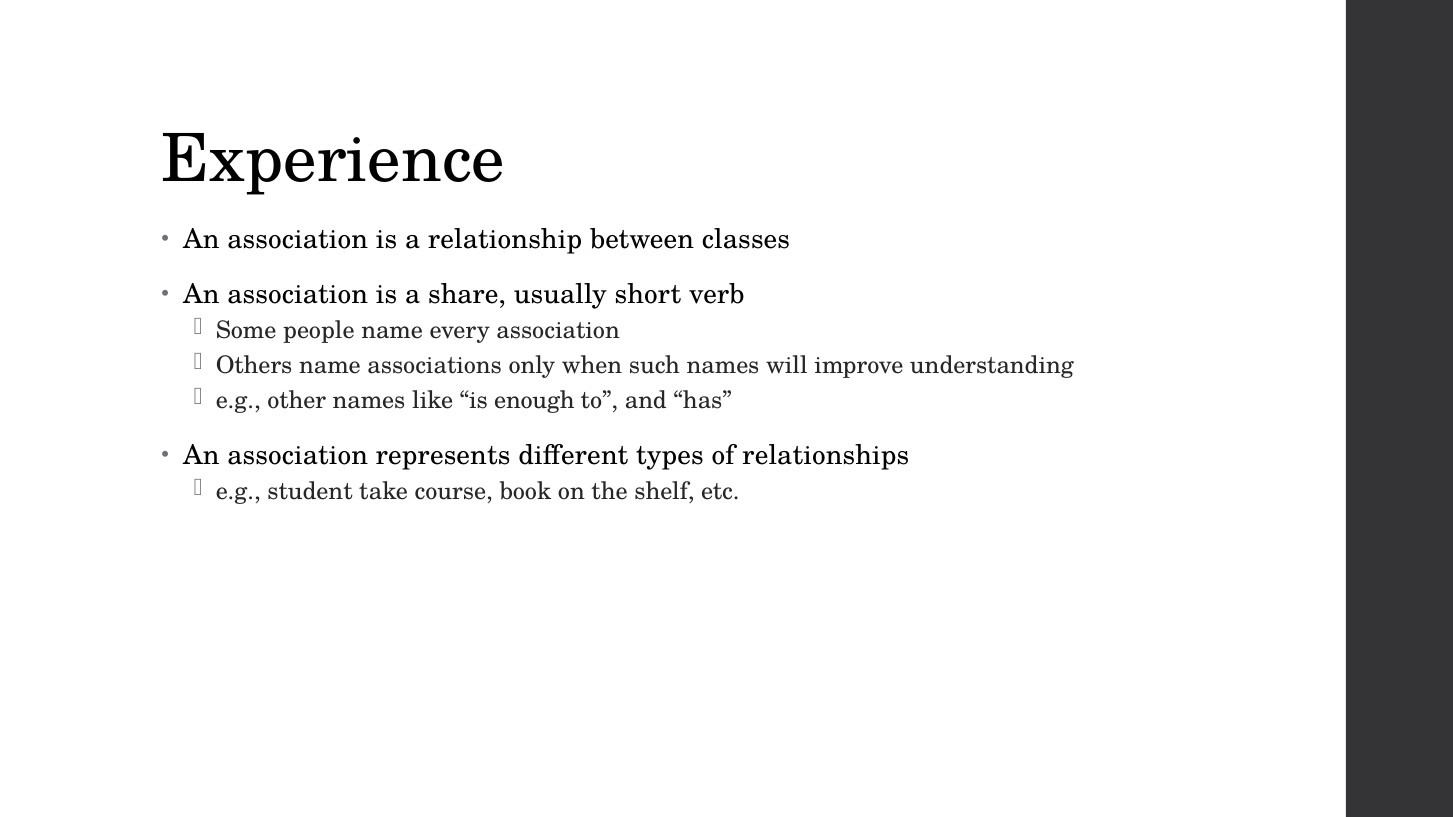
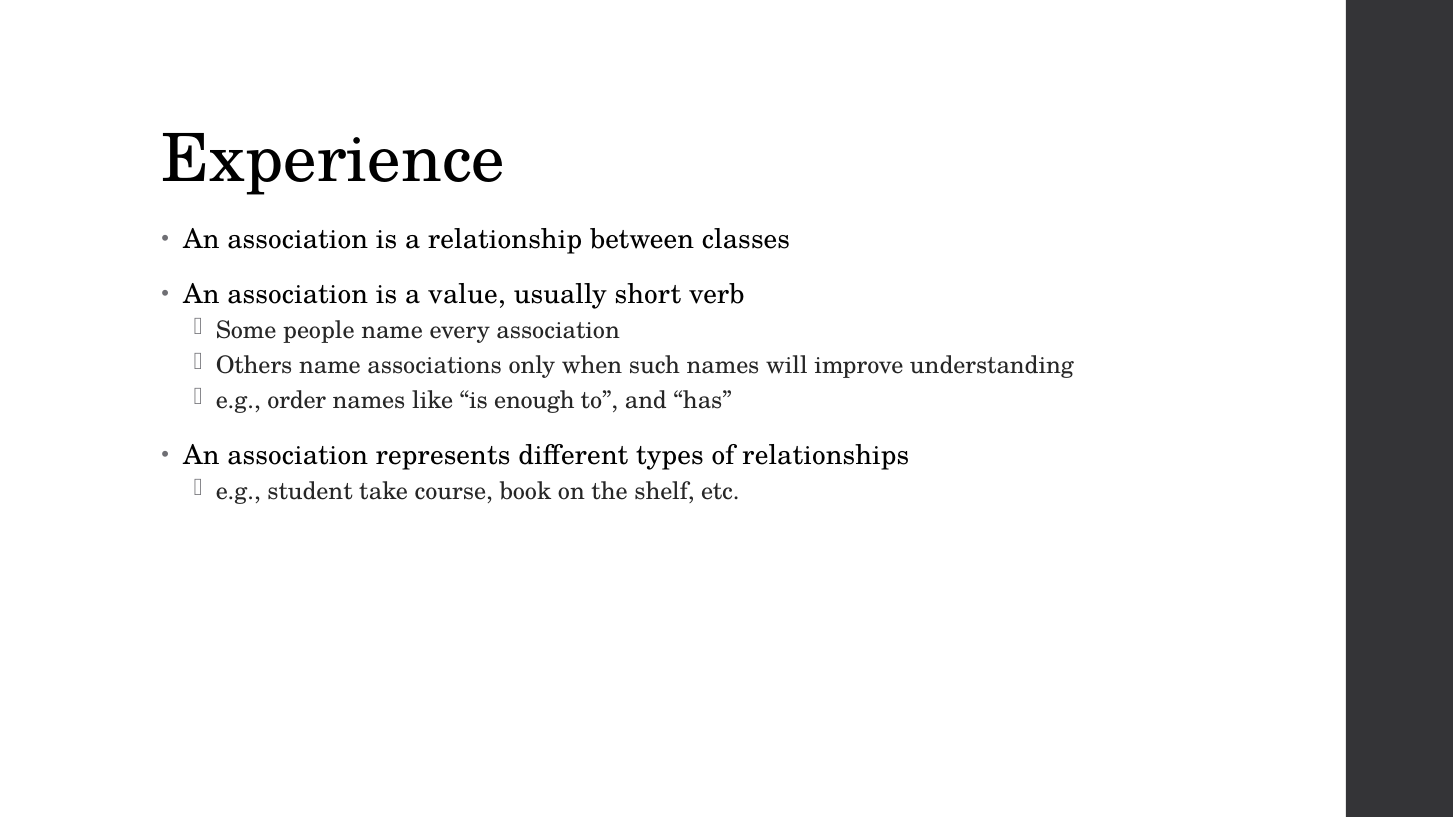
share: share -> value (467, 295)
other: other -> order (297, 401)
